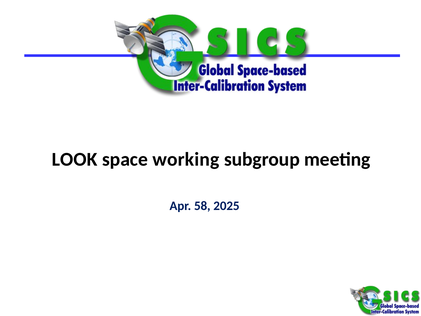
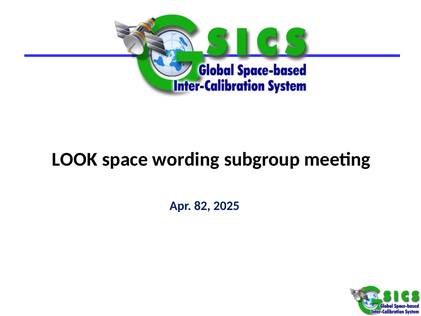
working: working -> wording (186, 159)
58: 58 -> 82 (202, 206)
